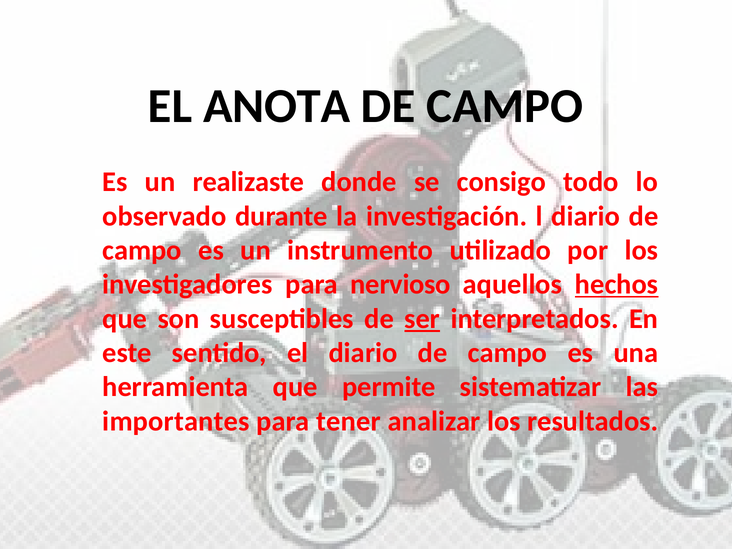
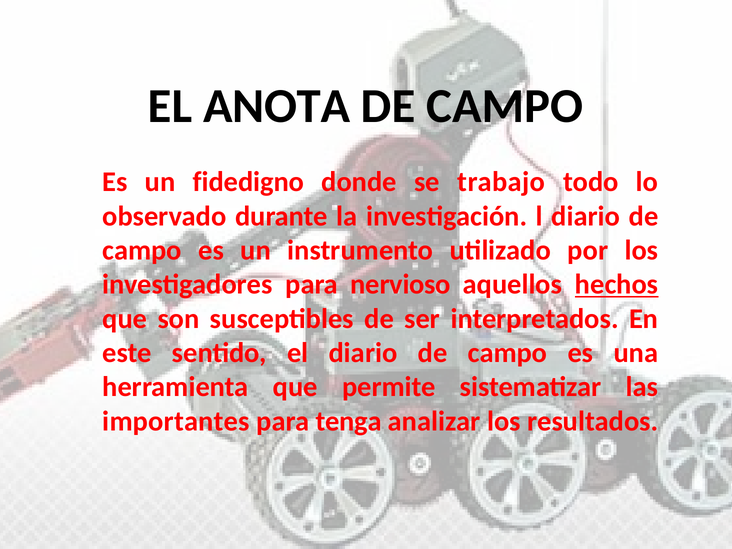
realizaste: realizaste -> fidedigno (248, 182)
consigo: consigo -> trabajo (501, 182)
ser underline: present -> none (422, 319)
tener: tener -> tenga (349, 421)
